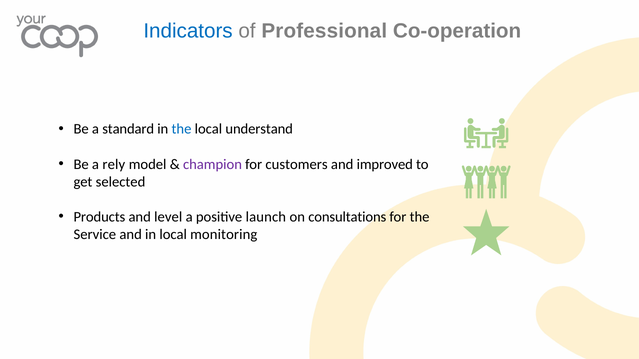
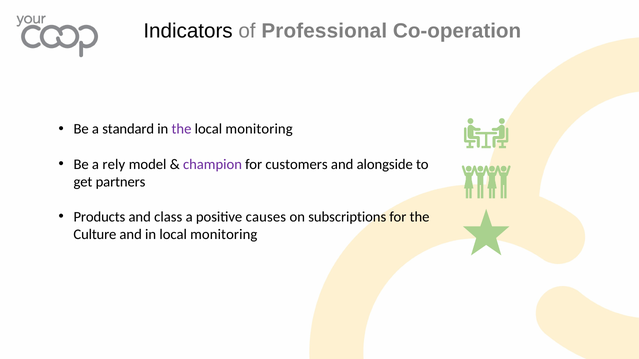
Indicators colour: blue -> black (188, 31)
the colour: blue -> purple (182, 129)
understand: understand -> monitoring (259, 129)
improved: improved -> alongside (385, 164)
selected: selected -> partners (121, 182)
level: level -> class (168, 217)
launch: launch -> causes (266, 217)
consultations: consultations -> subscriptions (347, 217)
Service: Service -> Culture (95, 235)
